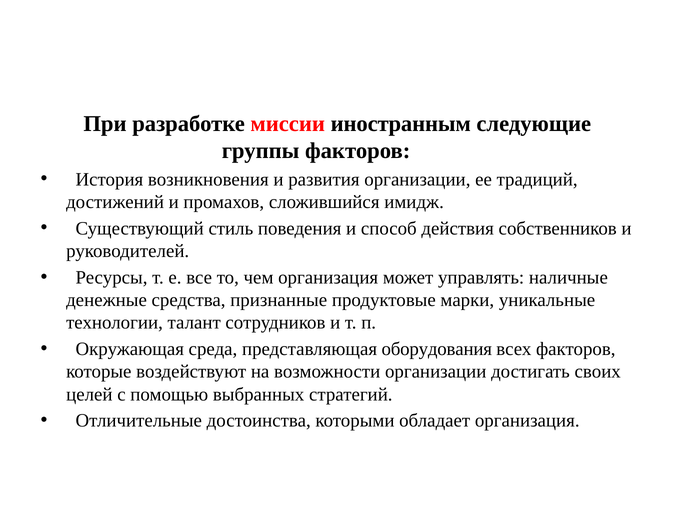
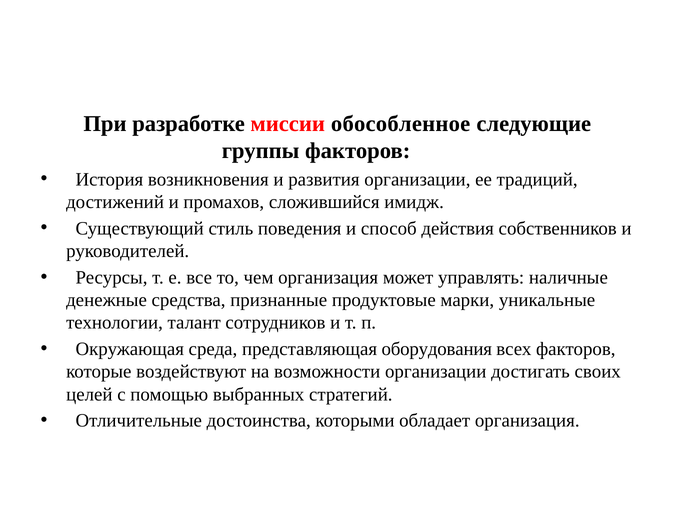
иностранным: иностранным -> обособленное (401, 124)
